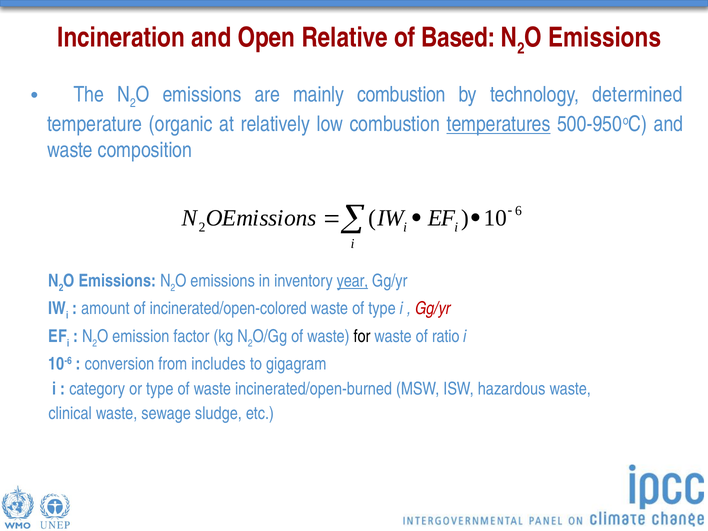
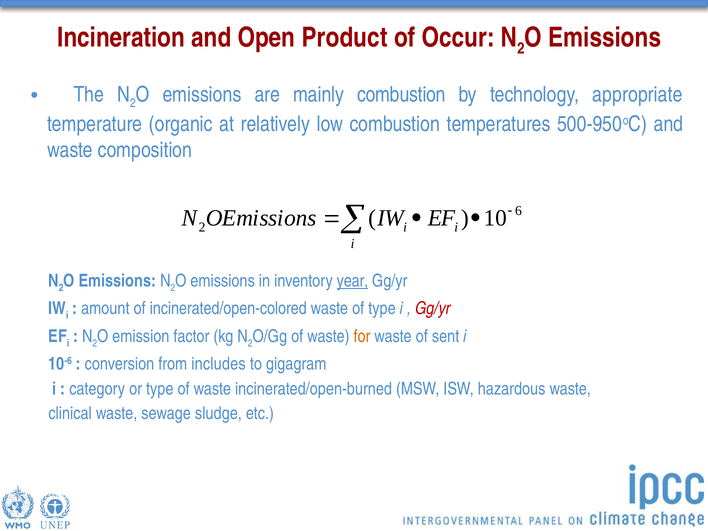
Relative: Relative -> Product (345, 38)
Based: Based -> Occur (458, 38)
determined: determined -> appropriate (638, 95)
temperatures underline: present -> none (499, 124)
for colour: black -> orange (362, 336)
ratio: ratio -> sent (446, 336)
